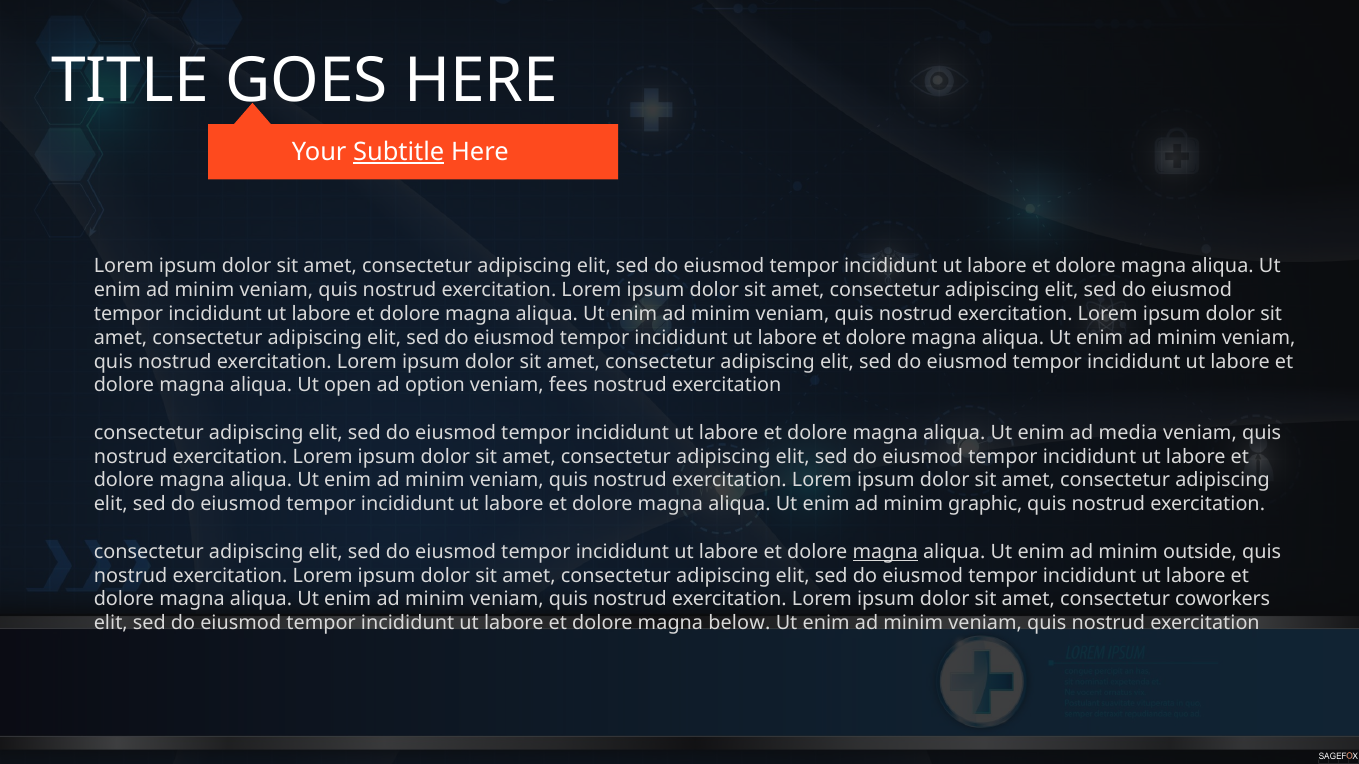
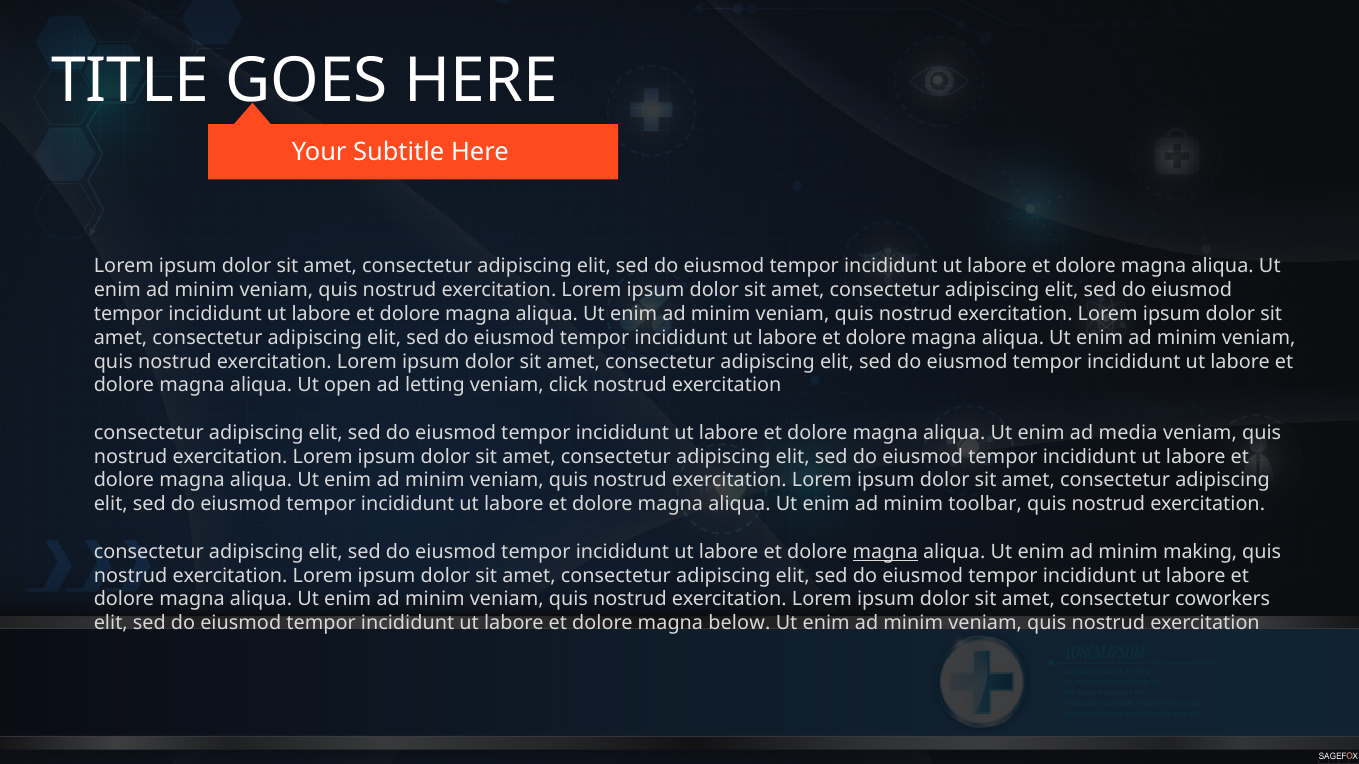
Subtitle underline: present -> none (399, 152)
option: option -> letting (435, 386)
fees: fees -> click (568, 386)
graphic: graphic -> toolbar (985, 504)
outside: outside -> making (1200, 552)
